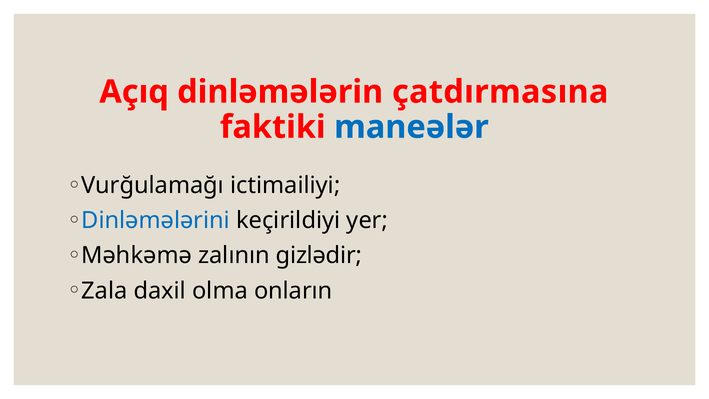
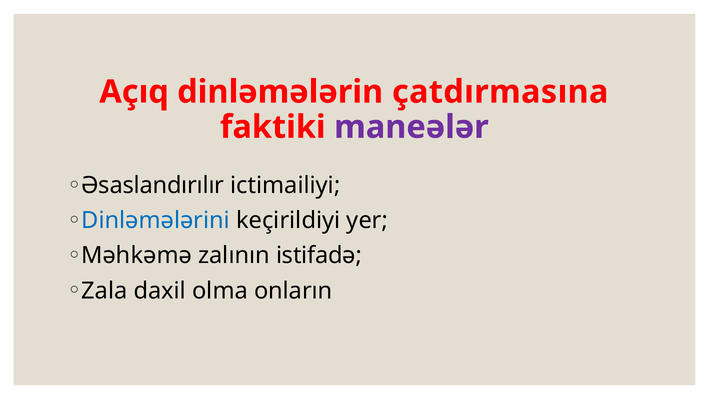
maneələr colour: blue -> purple (411, 127)
Vurğulamağı: Vurğulamağı -> Əsaslandırılır (153, 185)
gizlədir: gizlədir -> istifadə (319, 256)
